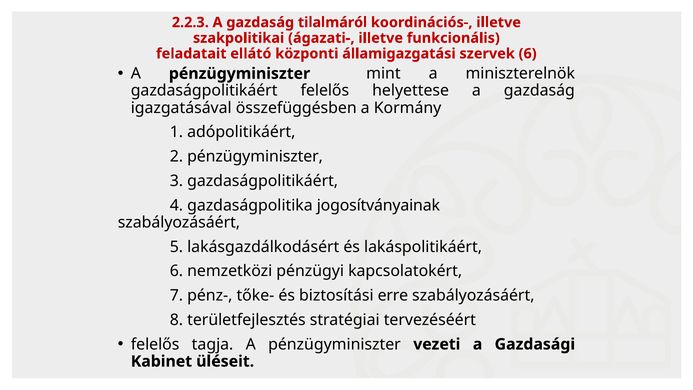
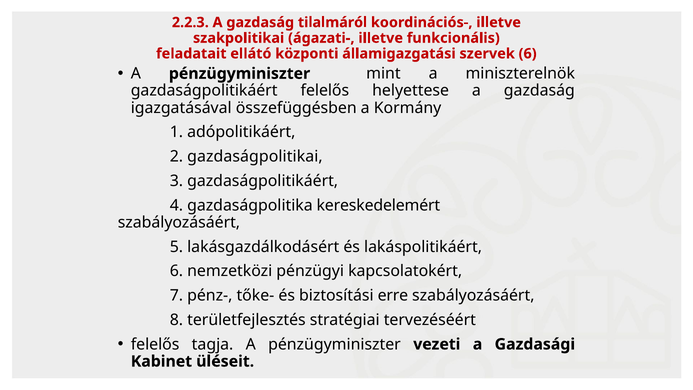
2 pénzügyminiszter: pénzügyminiszter -> gazdaságpolitikai (255, 157)
jogosítványainak: jogosítványainak -> kereskedelemért (378, 205)
